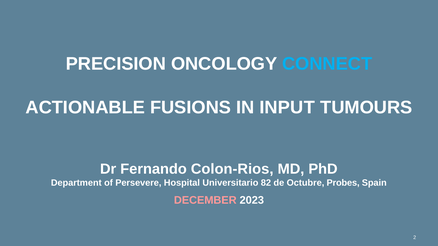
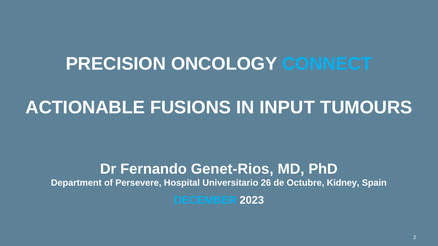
Colon-Rios: Colon-Rios -> Genet-Rios (232, 169)
82: 82 -> 26 (266, 183)
Probes: Probes -> Kidney (343, 183)
DECEMBER colour: pink -> light blue (205, 201)
